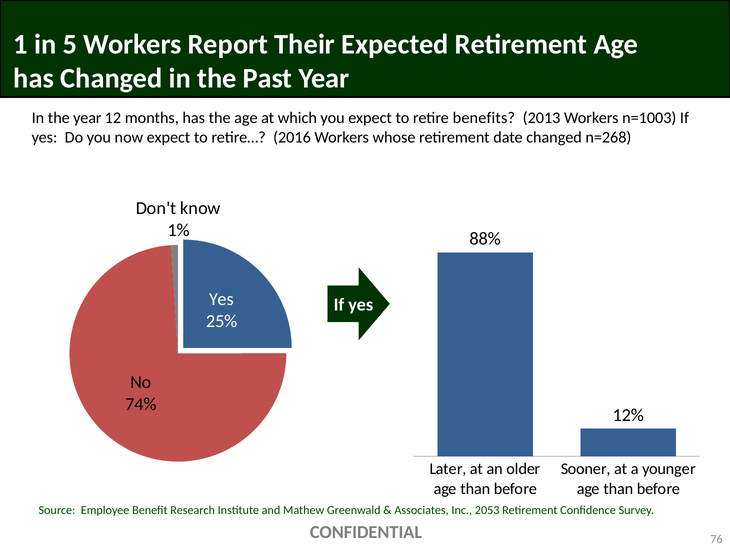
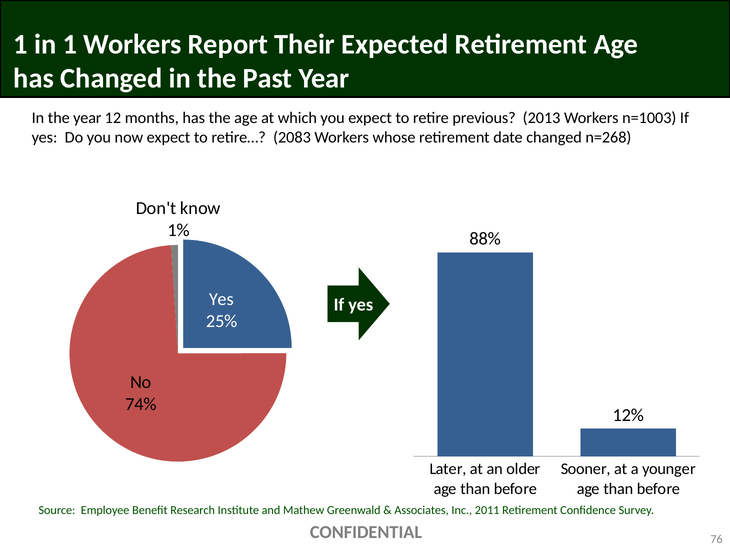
in 5: 5 -> 1 (70, 45)
benefits: benefits -> previous (484, 118)
2016: 2016 -> 2083 (292, 137)
2053: 2053 -> 2011 (487, 511)
